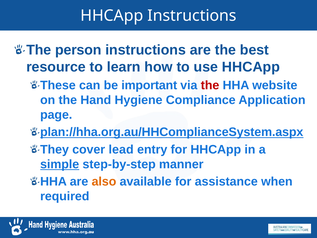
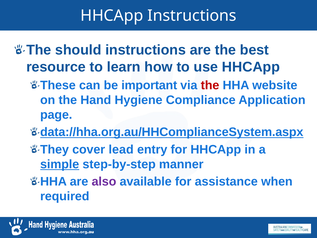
person: person -> should (78, 50)
plan://hha.org.au/HHComplianceSystem.aspx: plan://hha.org.au/HHComplianceSystem.aspx -> data://hha.org.au/HHComplianceSystem.aspx (172, 132)
also colour: orange -> purple (104, 181)
